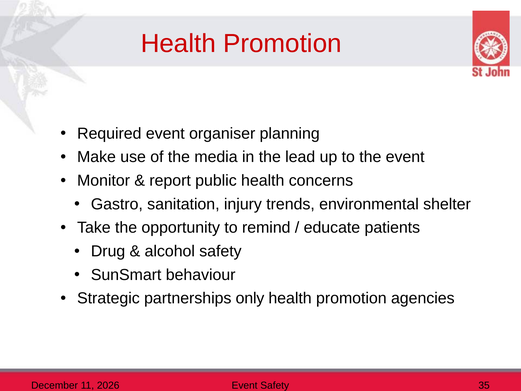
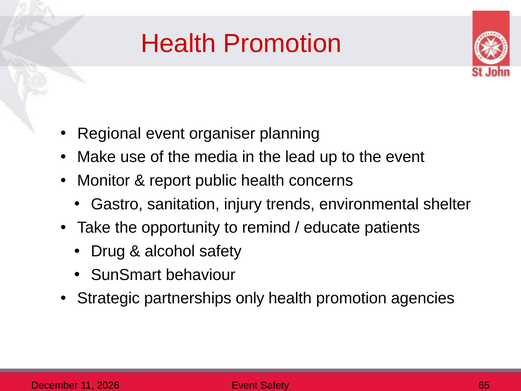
Required: Required -> Regional (109, 133)
35: 35 -> 65 (484, 385)
